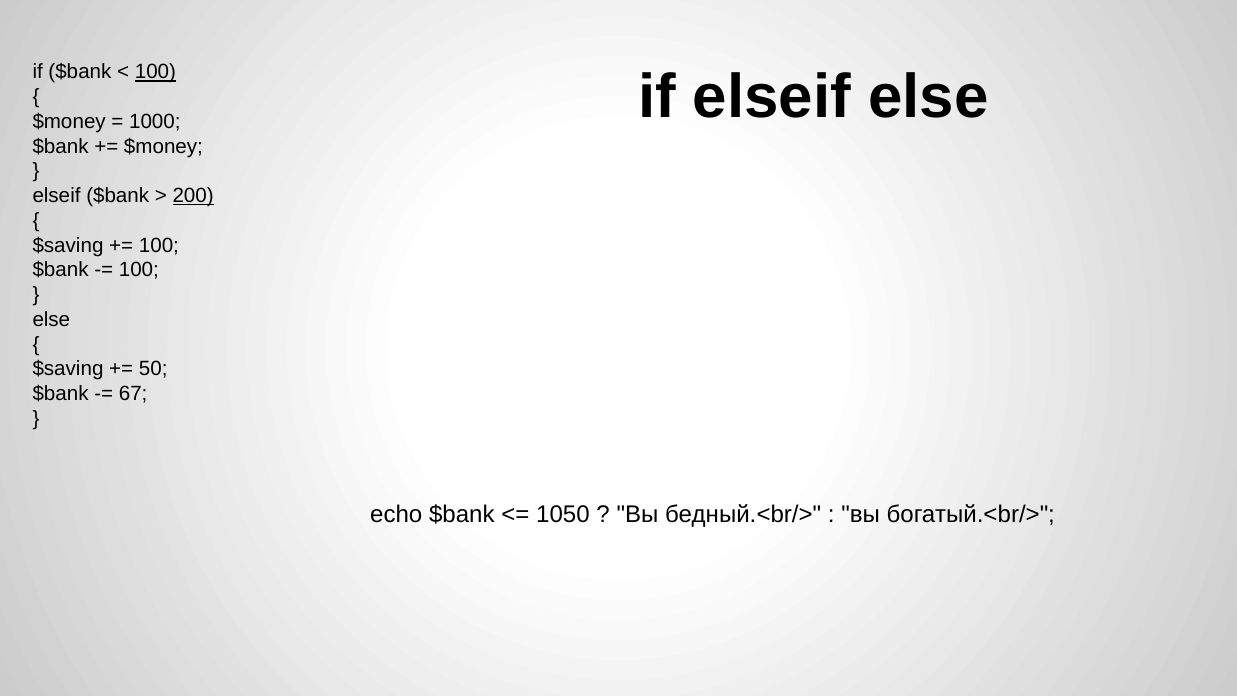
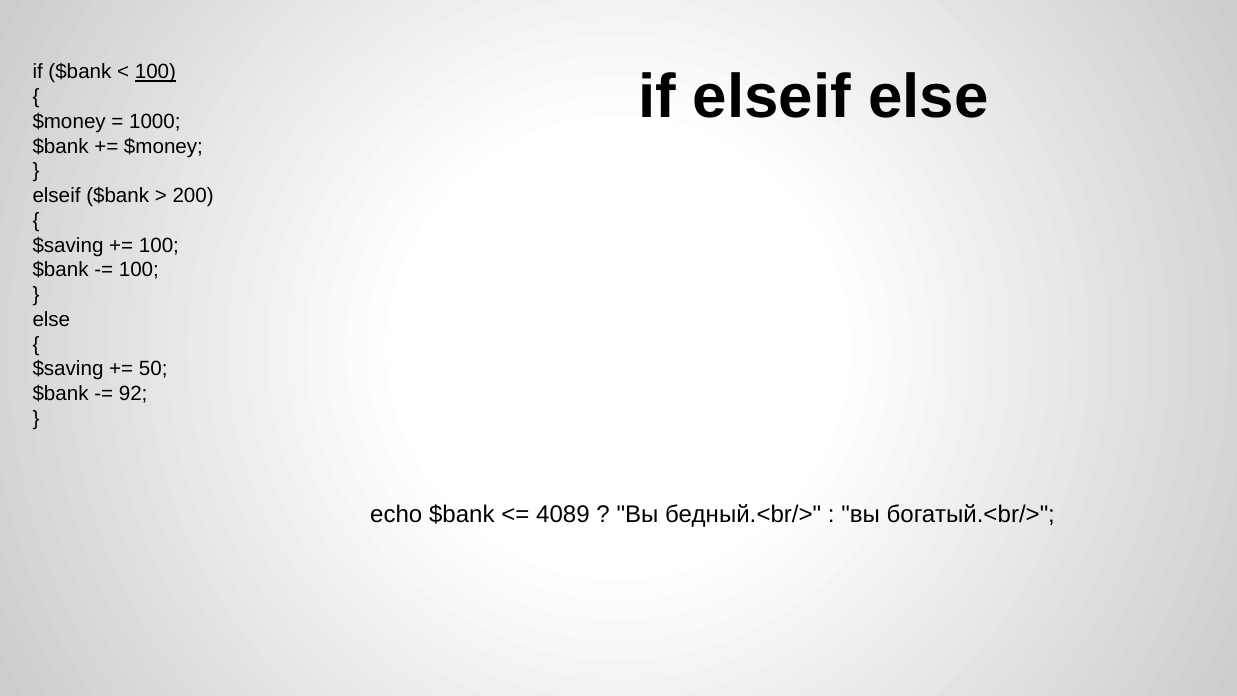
200 underline: present -> none (193, 196)
67: 67 -> 92 (133, 394)
1050: 1050 -> 4089 (563, 515)
